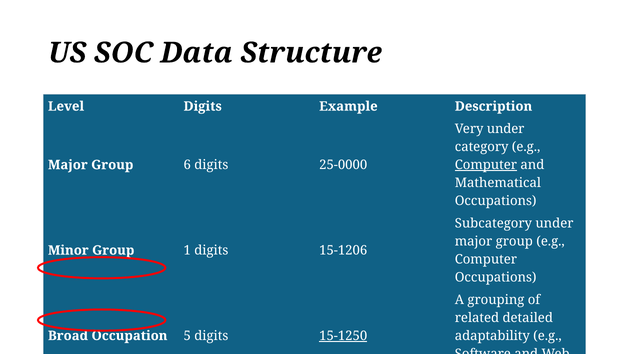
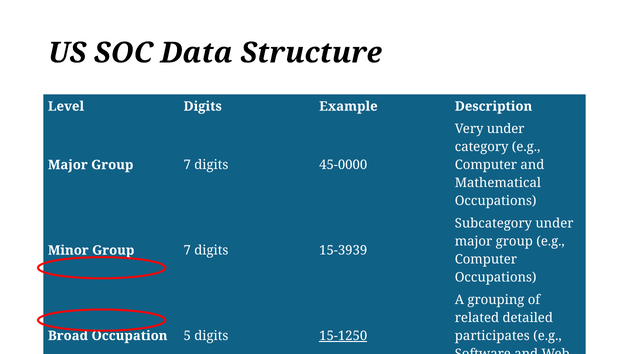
Major Group 6: 6 -> 7 (187, 165)
25-0000: 25-0000 -> 45-0000 (343, 165)
Computer underline: present -> none (486, 165)
1: 1 -> 7 (187, 250)
15-1206: 15-1206 -> 15-3939 (343, 250)
adaptability: adaptability -> participates (492, 336)
